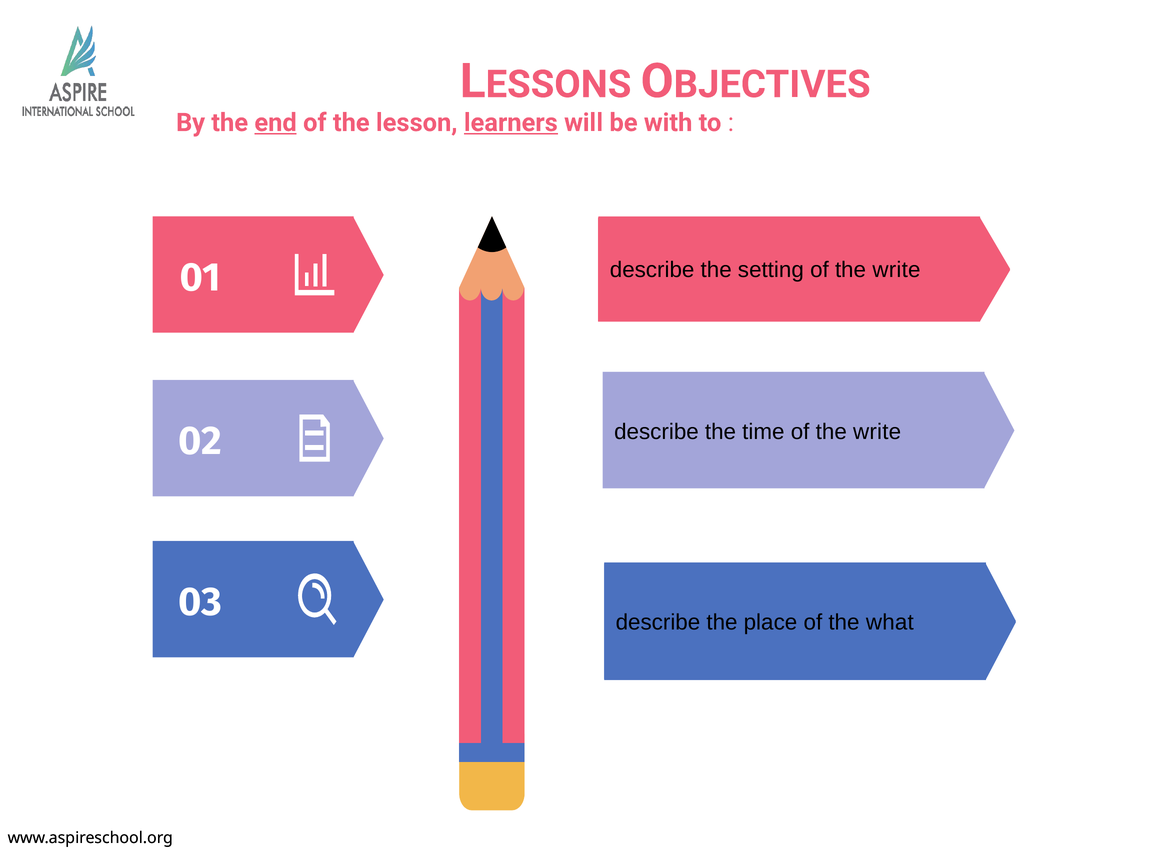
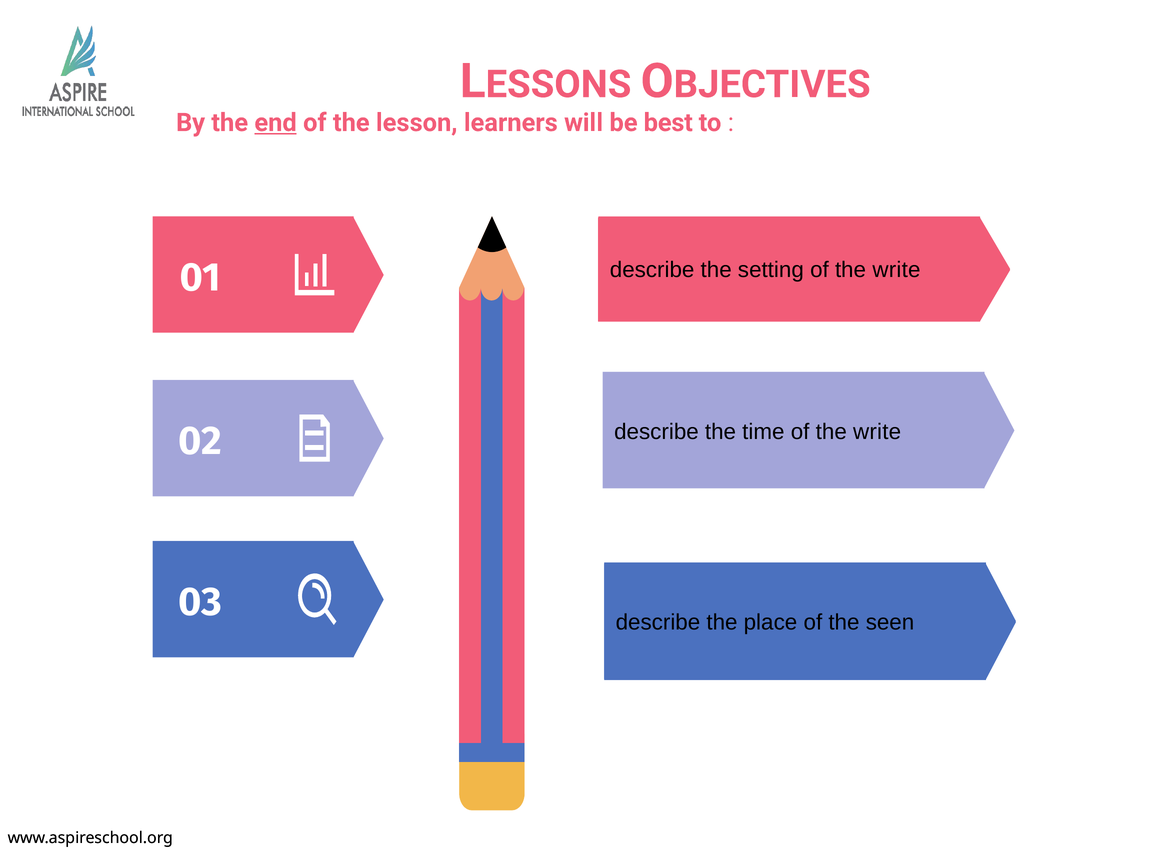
learners underline: present -> none (511, 123)
with: with -> best (668, 123)
the what: what -> seen (890, 622)
